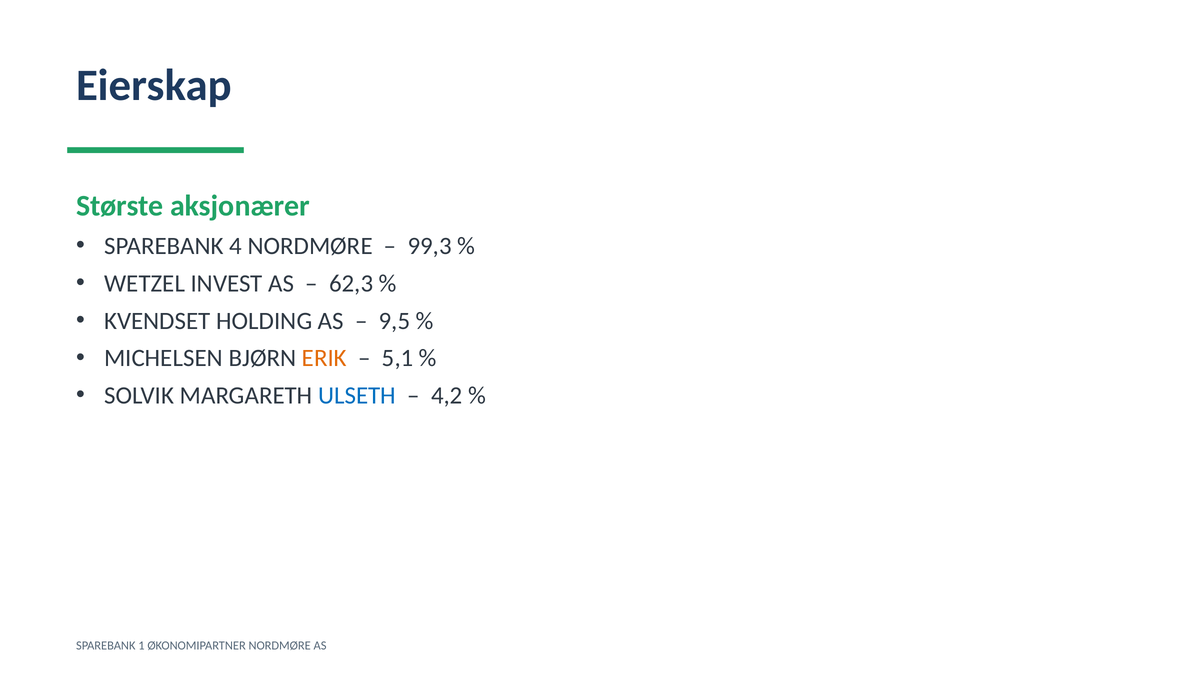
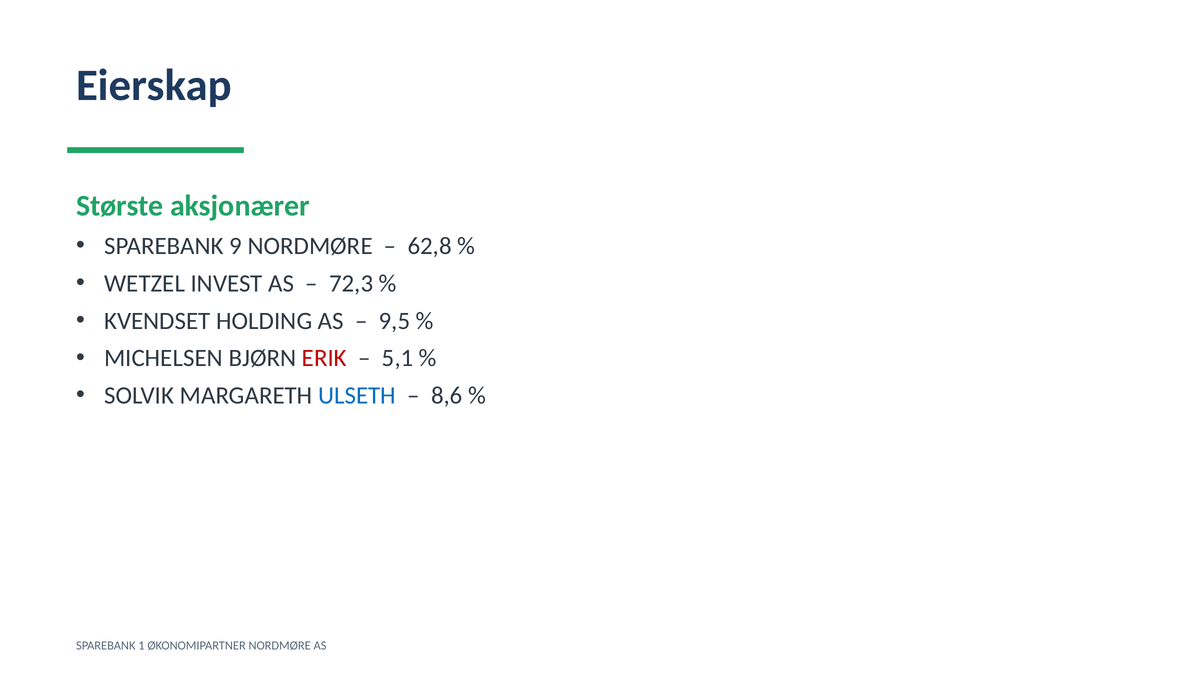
4: 4 -> 9 (236, 246)
99,3: 99,3 -> 62,8 (430, 246)
62,3: 62,3 -> 72,3 (351, 283)
ERIK colour: orange -> red (324, 358)
4,2: 4,2 -> 8,6 (447, 396)
